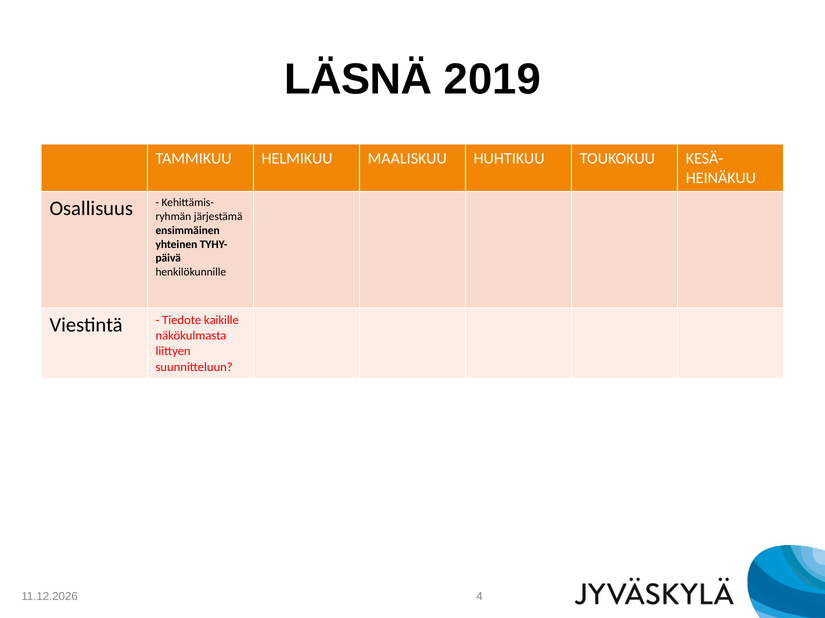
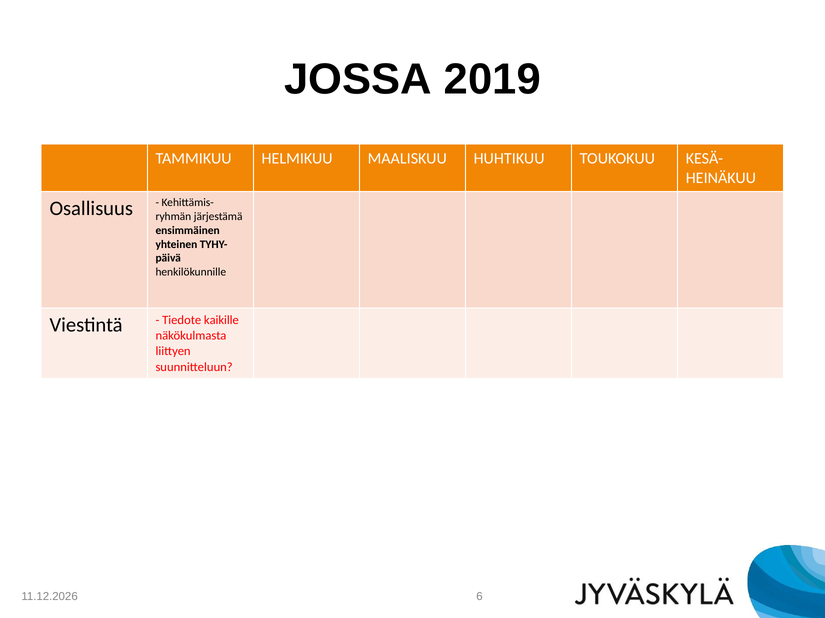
LÄSNÄ: LÄSNÄ -> JOSSA (358, 79)
4: 4 -> 6 (480, 597)
